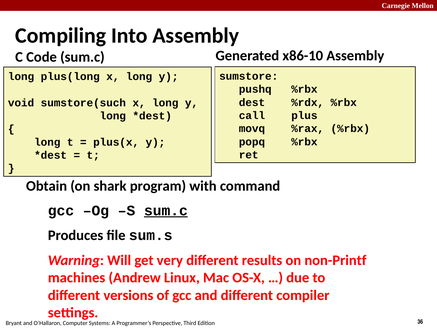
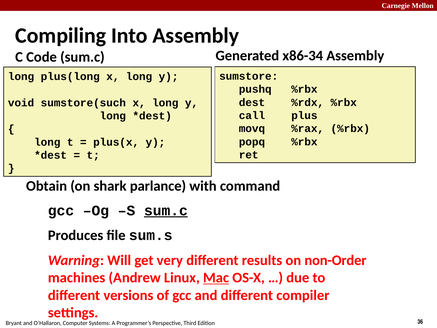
x86-10: x86-10 -> x86-34 (303, 56)
program: program -> parlance (158, 186)
non-Printf: non-Printf -> non-Order (335, 260)
Mac underline: none -> present (216, 277)
